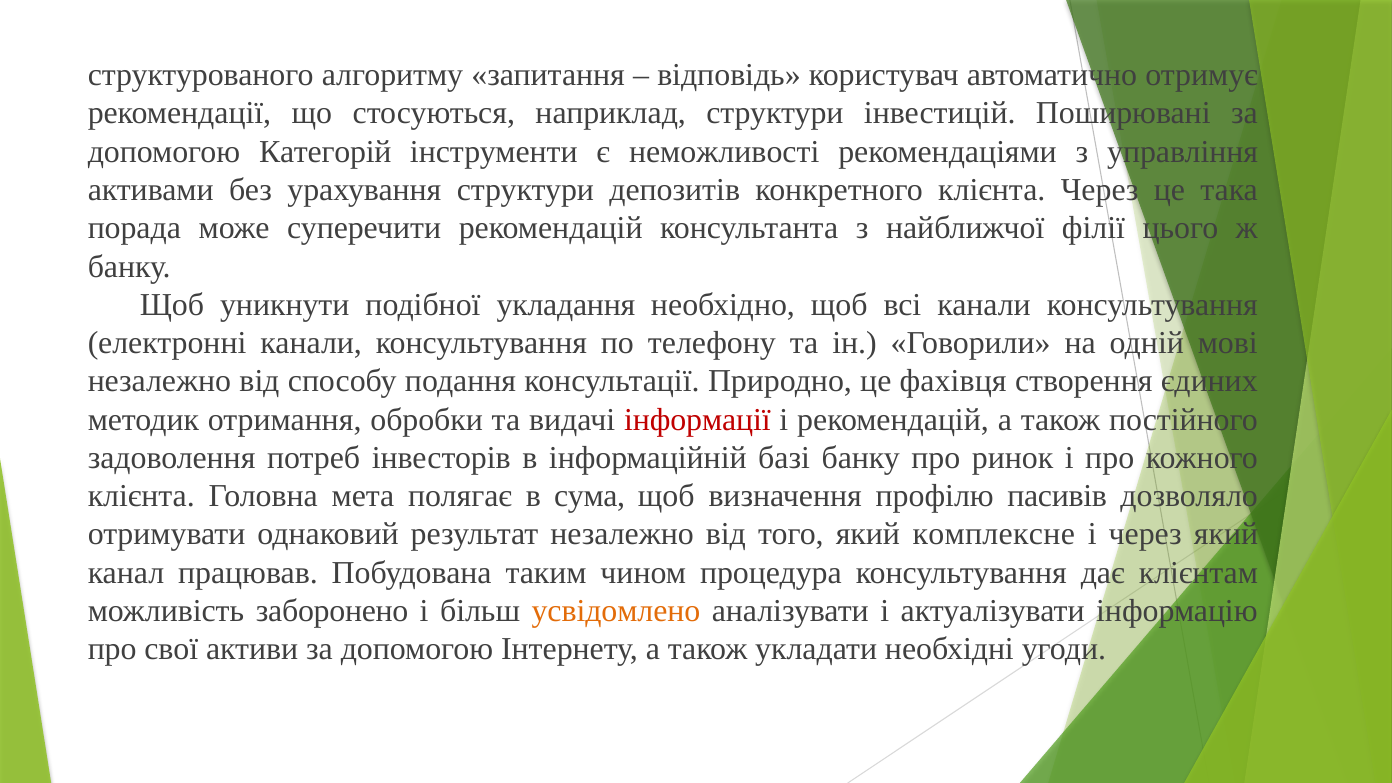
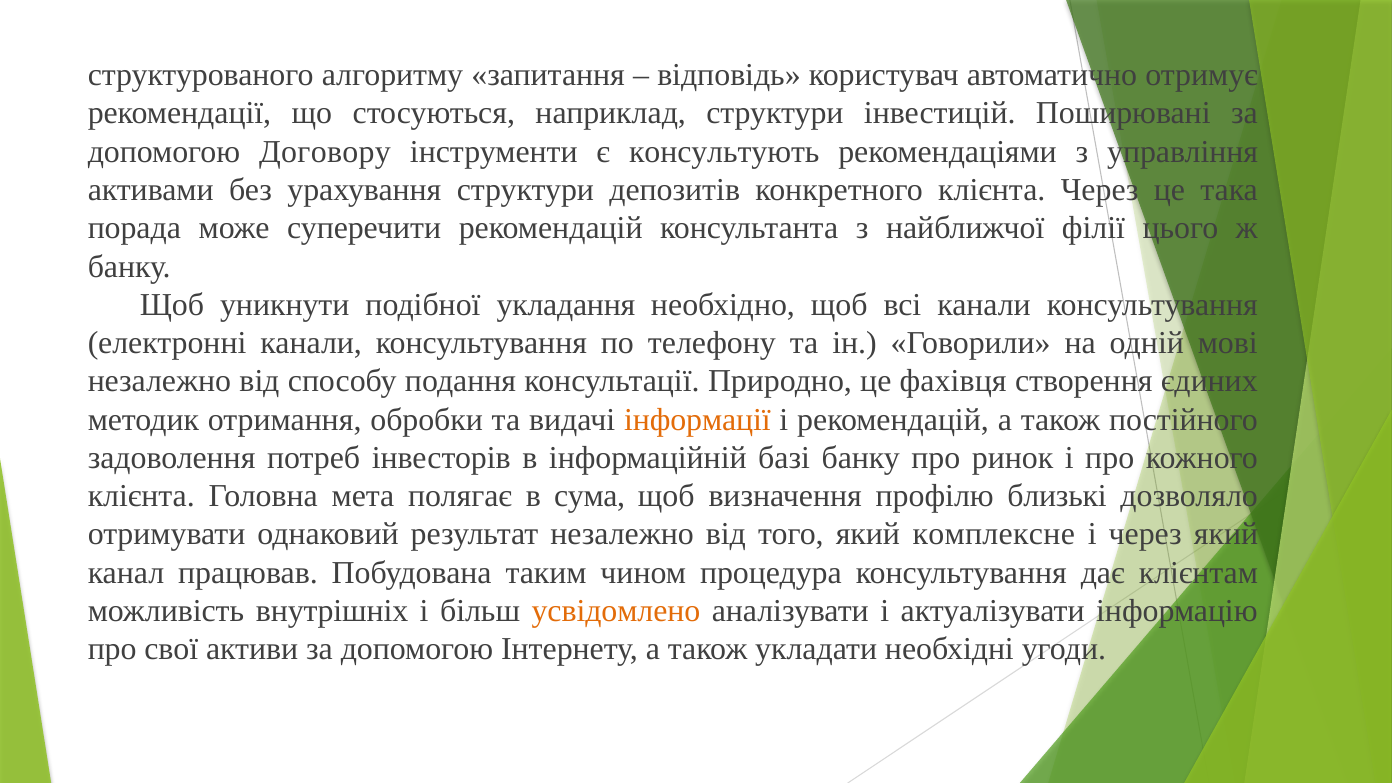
Категорій: Категорій -> Договору (325, 152)
неможливості: неможливості -> консультують (724, 152)
інформації colour: red -> orange (697, 420)
пасивів: пасивів -> близькі (1057, 496)
заборонено: заборонено -> внутрішніх (332, 611)
